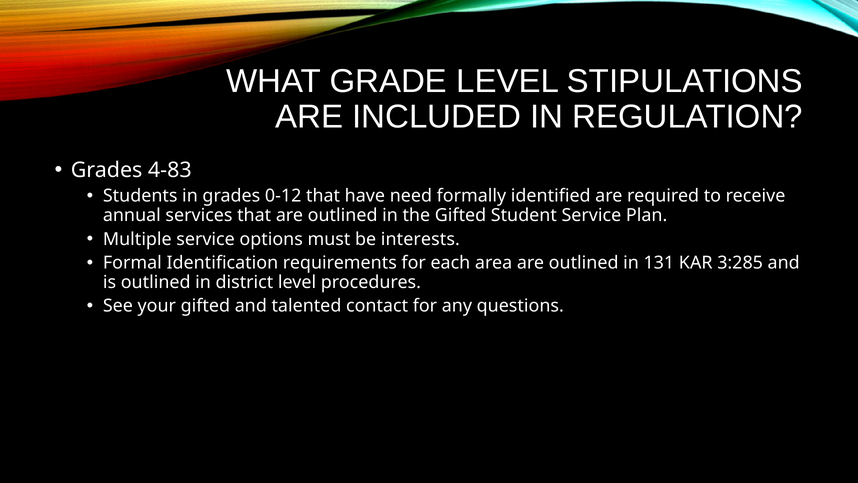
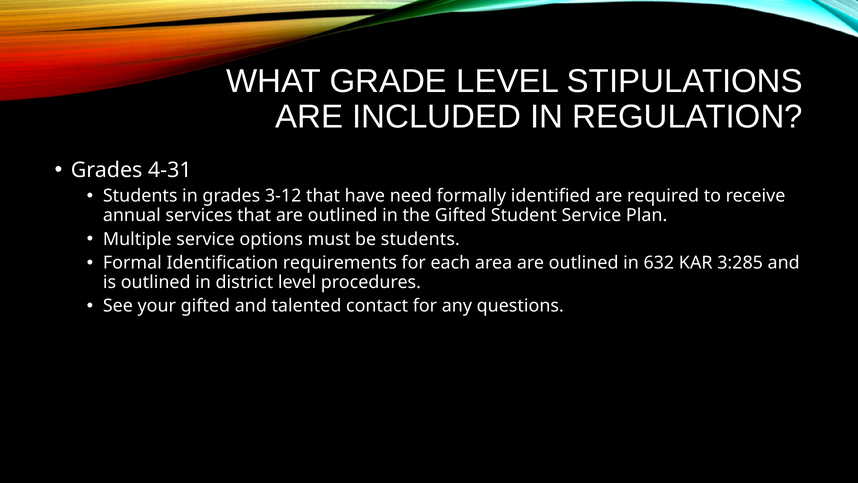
4-83: 4-83 -> 4-31 (170, 170)
0-12: 0-12 -> 3-12 (283, 196)
be interests: interests -> students (420, 239)
131: 131 -> 632 (659, 263)
